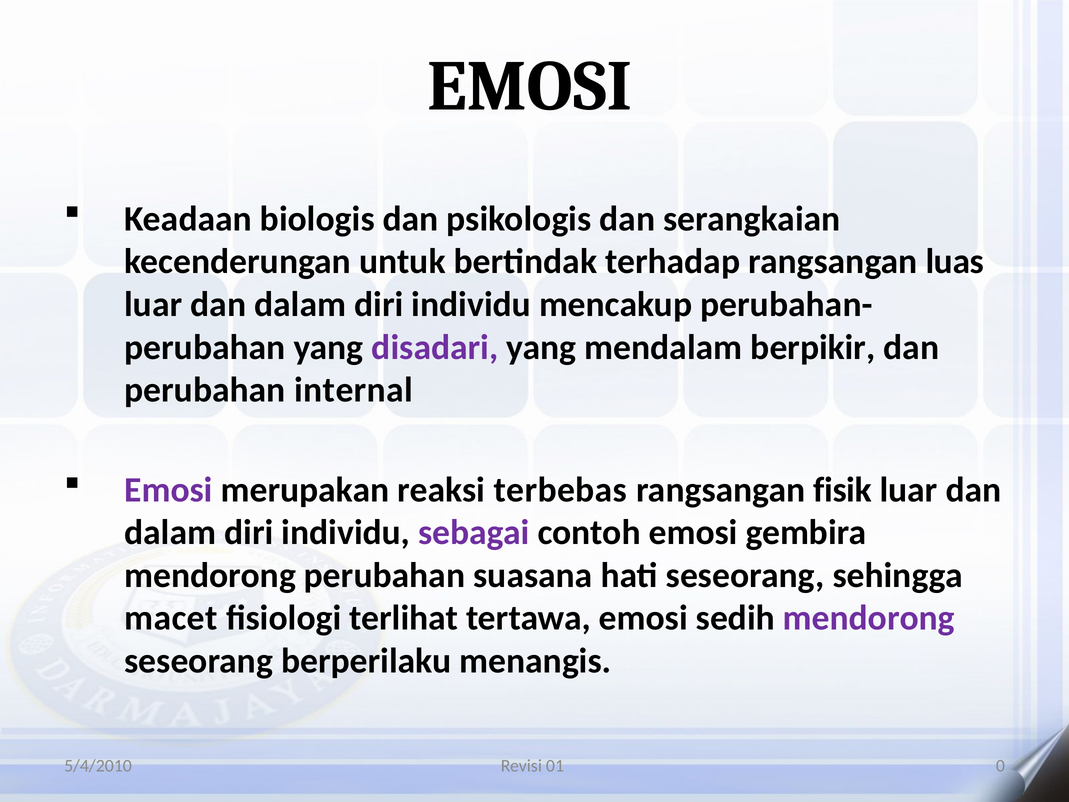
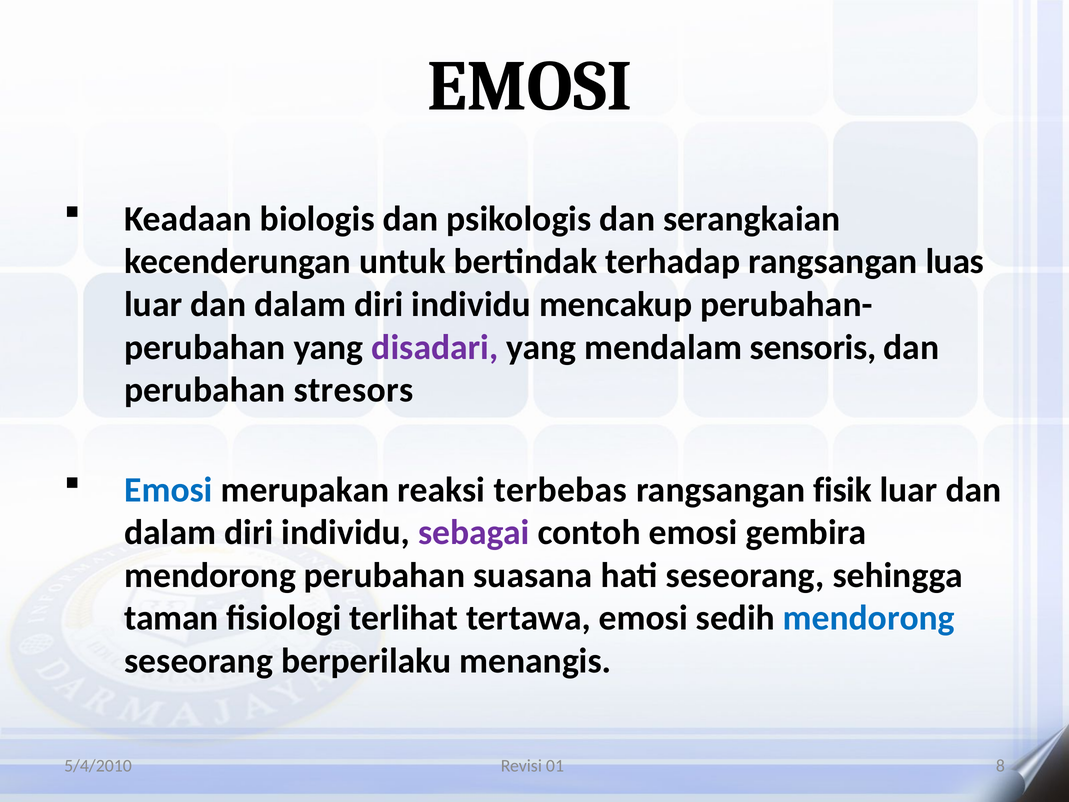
berpikir: berpikir -> sensoris (813, 347)
internal: internal -> stresors (354, 390)
Emosi colour: purple -> blue (168, 490)
macet: macet -> taman (171, 618)
mendorong colour: purple -> blue (869, 618)
0: 0 -> 8 (1000, 765)
